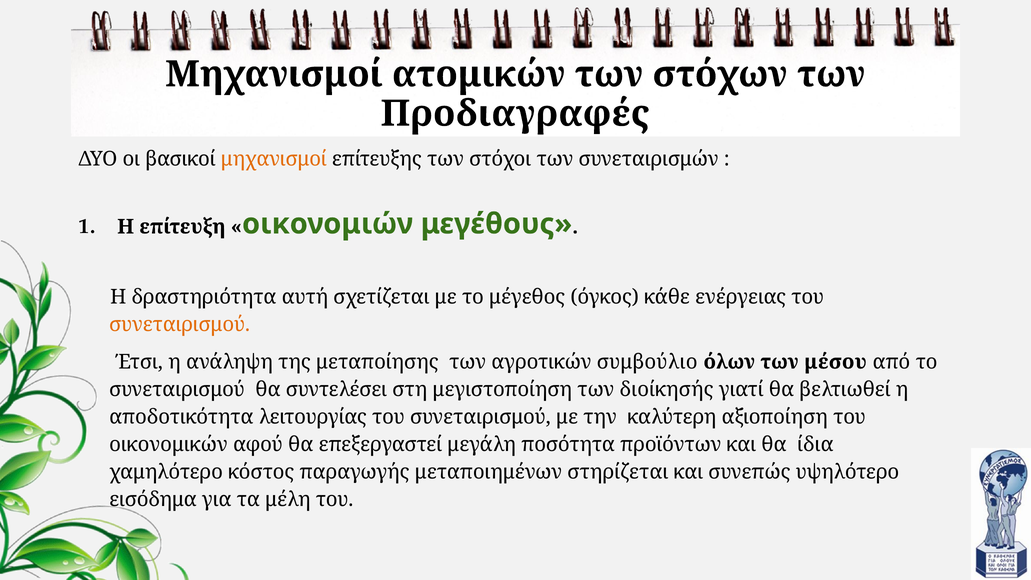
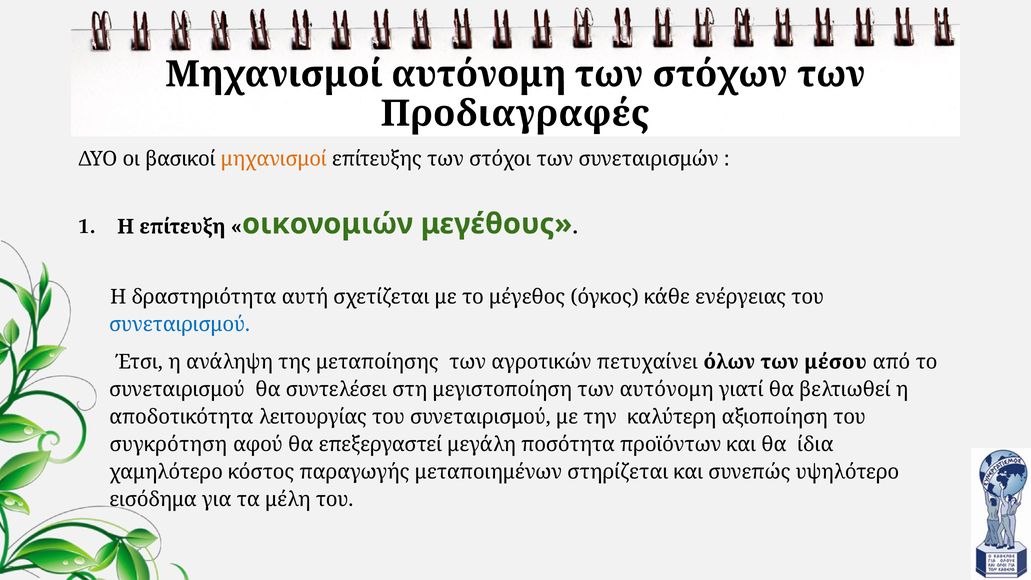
Μηχανισμοί ατομικών: ατομικών -> αυτόνομη (479, 74)
συνεταιρισμού colour: orange -> blue (180, 325)
συμβούλιο: συμβούλιο -> πετυχαίνει (647, 362)
των διοίκησής: διοίκησής -> αυτόνομη (667, 389)
οικονομικών: οικονομικών -> συγκρότηση (168, 444)
